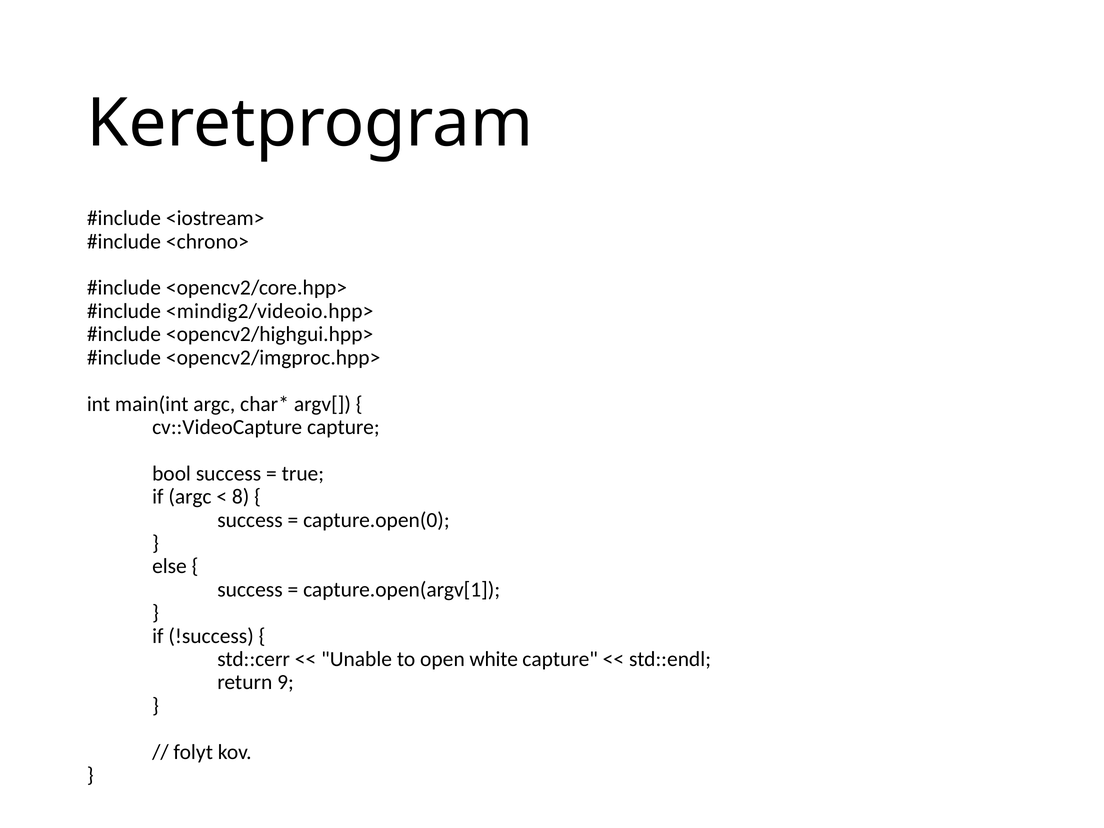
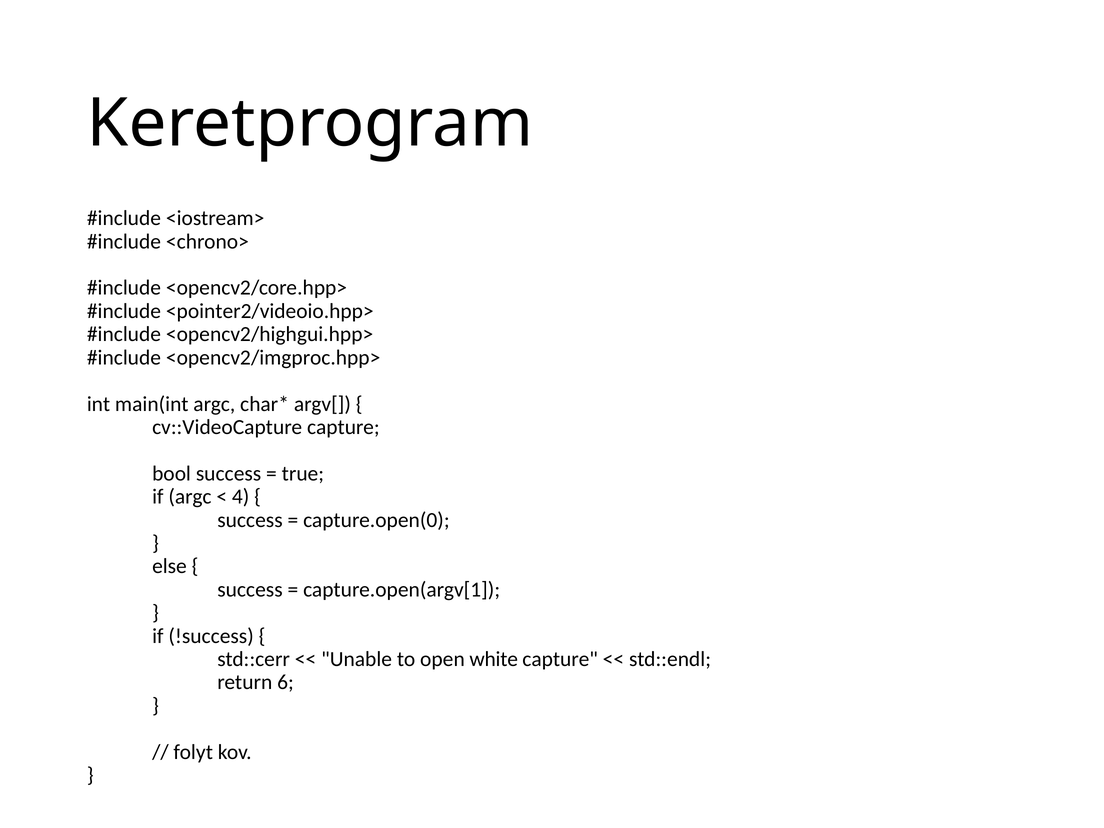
<mindig2/videoio.hpp>: <mindig2/videoio.hpp> -> <pointer2/videoio.hpp> (270, 311)
8: 8 -> 4 (241, 497)
9: 9 -> 6 (286, 682)
